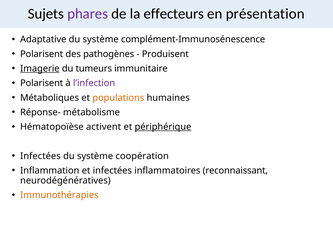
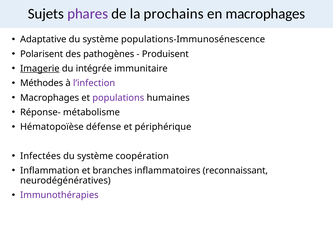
effecteurs: effecteurs -> prochains (174, 14)
en présentation: présentation -> macrophages (265, 14)
complément-Immunosénescence: complément-Immunosénescence -> populations-Immunosénescence (193, 40)
tumeurs: tumeurs -> intégrée (94, 69)
Polarisent: Polarisent -> Méthodes (42, 83)
Métaboliques: Métaboliques -> Macrophages (50, 98)
populations colour: orange -> purple (118, 98)
activent: activent -> défense (104, 127)
périphérique underline: present -> none (163, 127)
et infectées: infectées -> branches (112, 171)
Immunothérapies colour: orange -> purple (59, 196)
